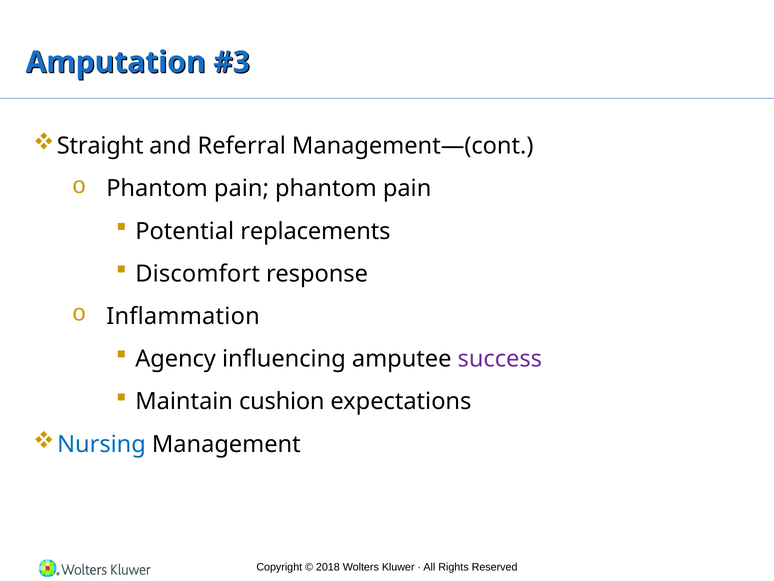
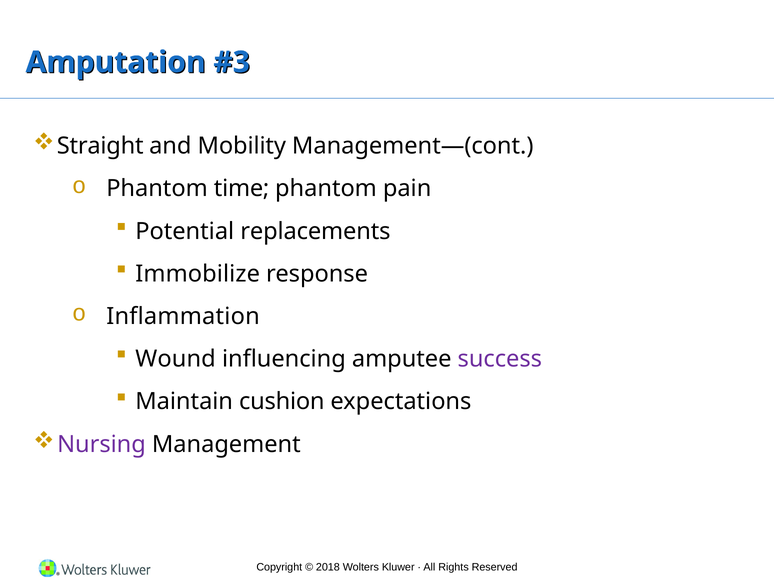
Referral: Referral -> Mobility (242, 146)
pain: pain -> time (242, 188)
Discomfort: Discomfort -> Immobilize (198, 274)
Agency: Agency -> Wound (176, 359)
Nursing colour: blue -> purple (101, 444)
